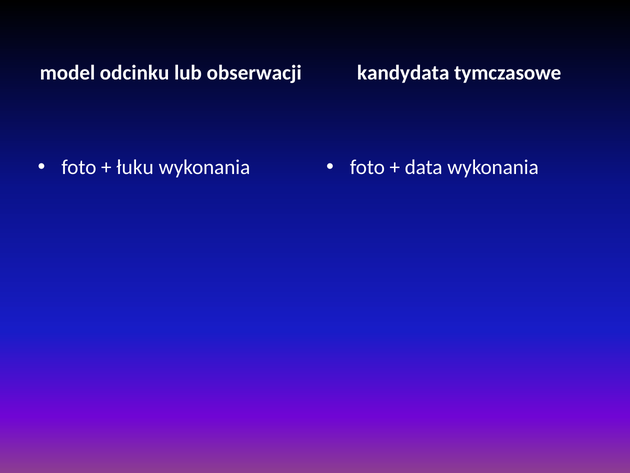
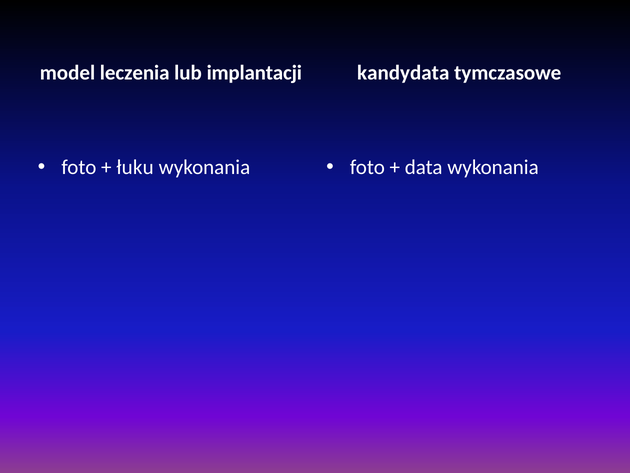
odcinku: odcinku -> leczenia (135, 73)
obserwacji: obserwacji -> implantacji (254, 73)
